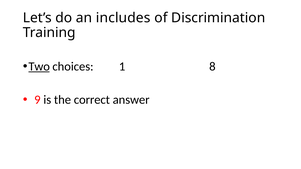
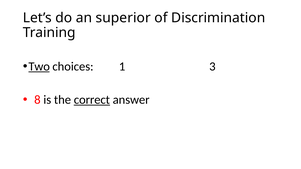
includes: includes -> superior (123, 18)
8: 8 -> 3 (212, 67)
9: 9 -> 8 (37, 100)
correct underline: none -> present (92, 100)
